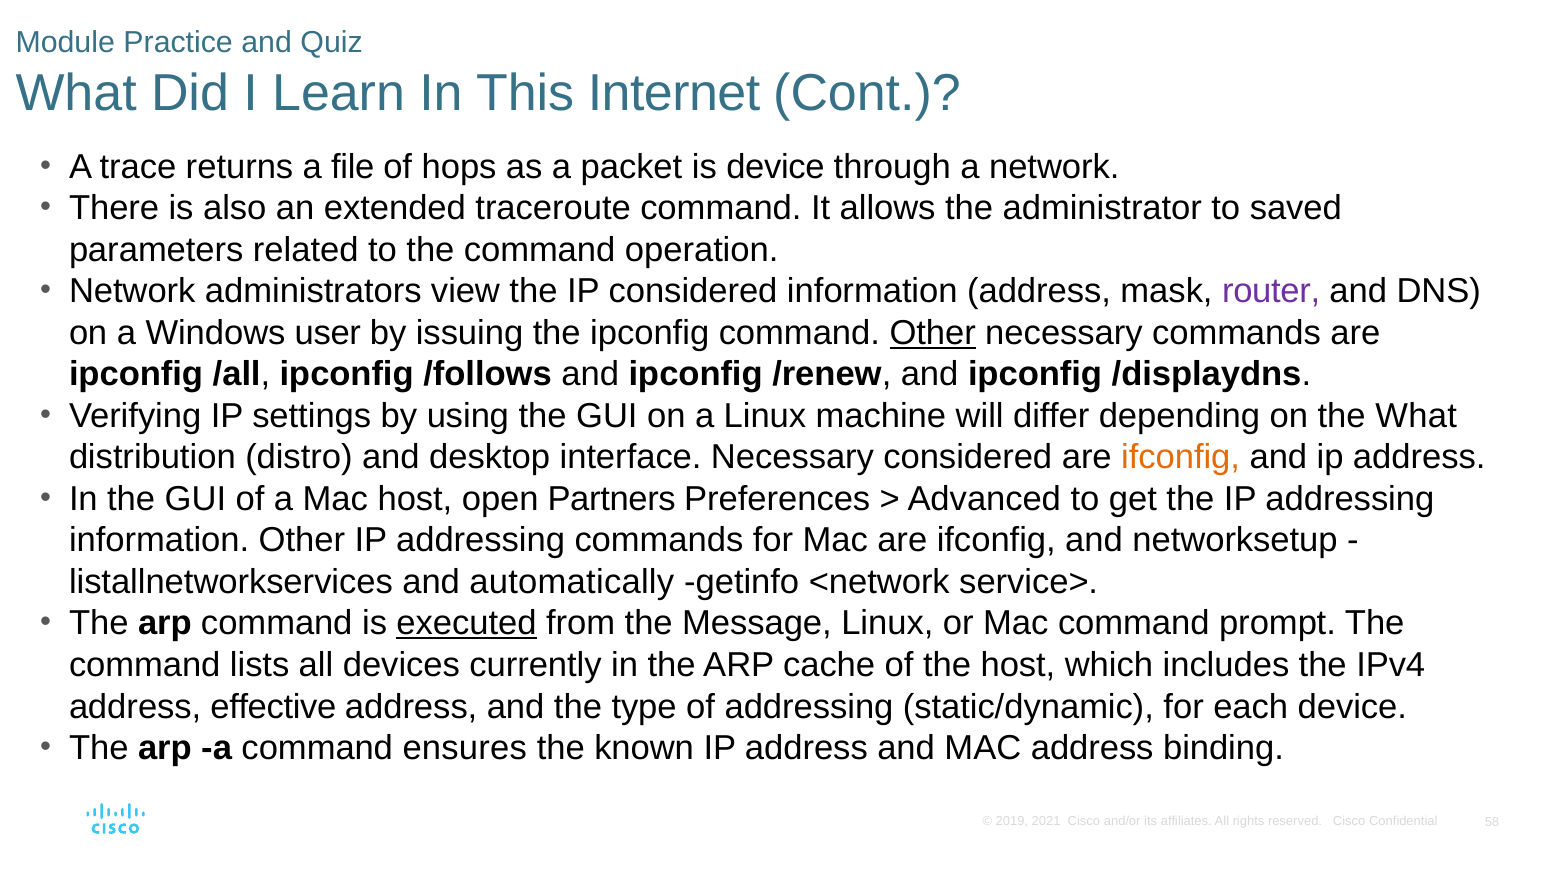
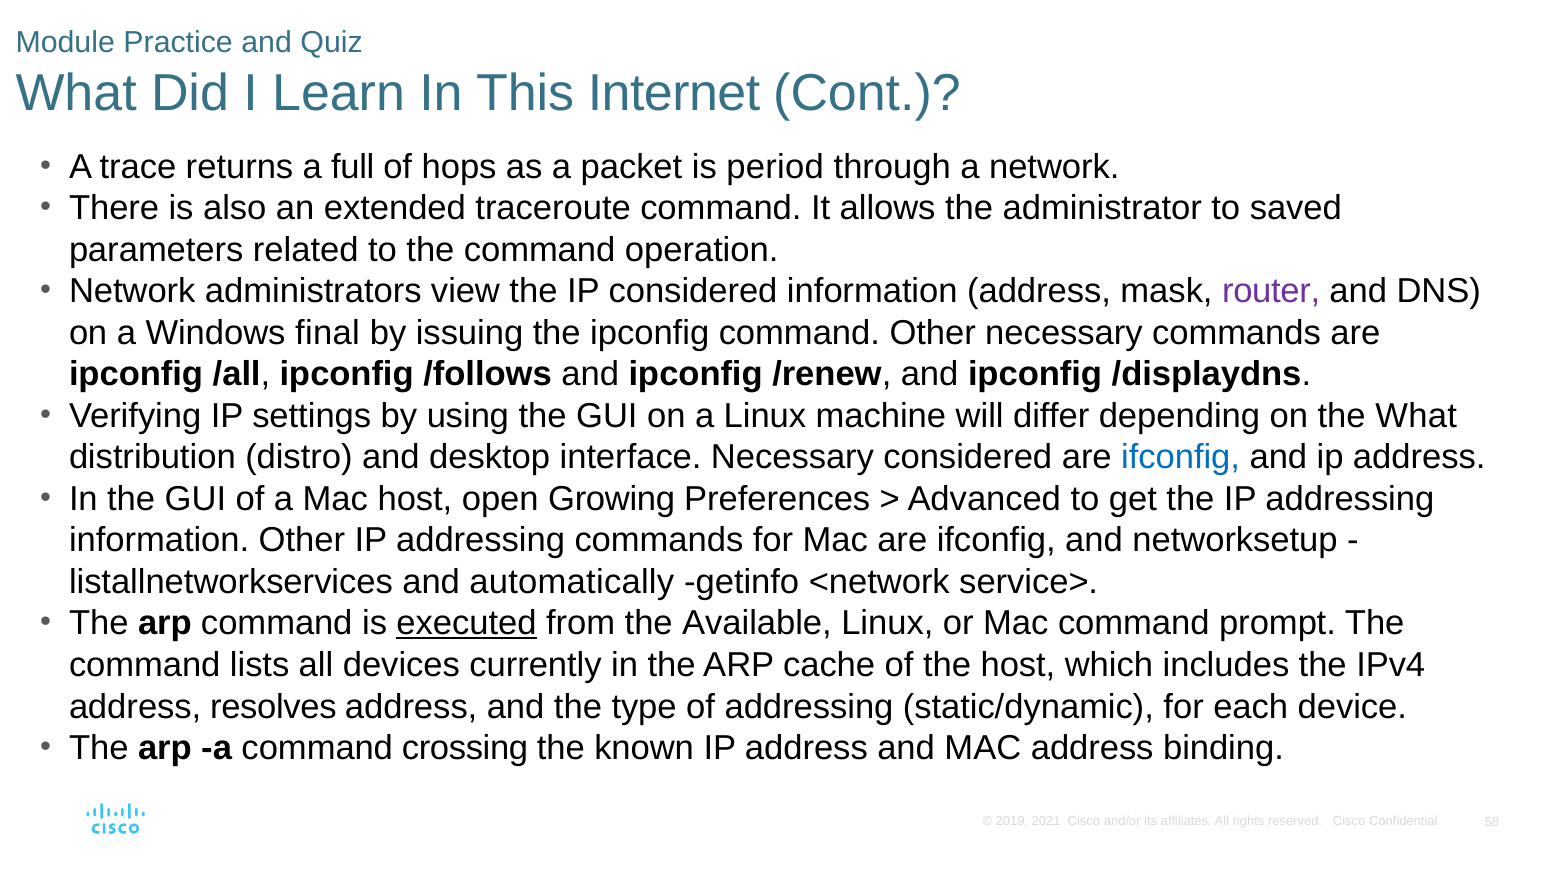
file: file -> full (353, 167)
is device: device -> period (775, 167)
user: user -> final (328, 333)
Other underline: present -> none (933, 333)
ifconfig colour: orange -> blue (1181, 458)
Partners: Partners -> Growing (612, 499)
Message: Message -> Available (757, 624)
effective: effective -> resolves (273, 707)
ensures: ensures -> crossing (465, 748)
